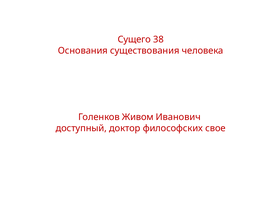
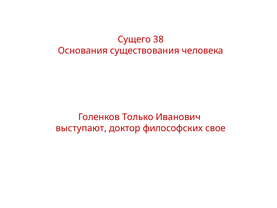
Живом: Живом -> Только (138, 117)
доступный: доступный -> выступают (81, 128)
